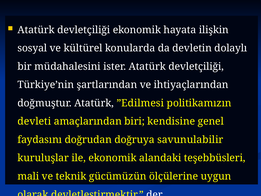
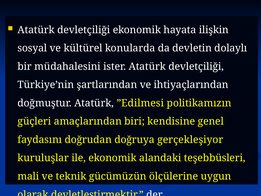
devleti: devleti -> güçleri (34, 121)
savunulabilir: savunulabilir -> gerçekleşiyor (190, 140)
